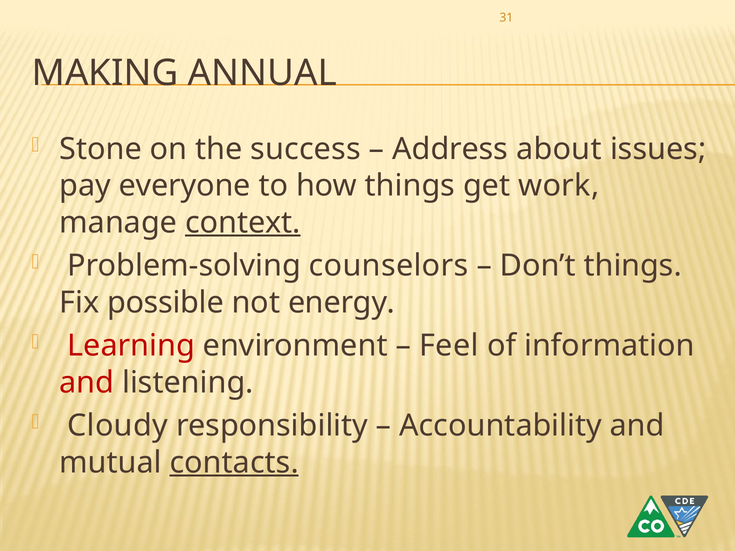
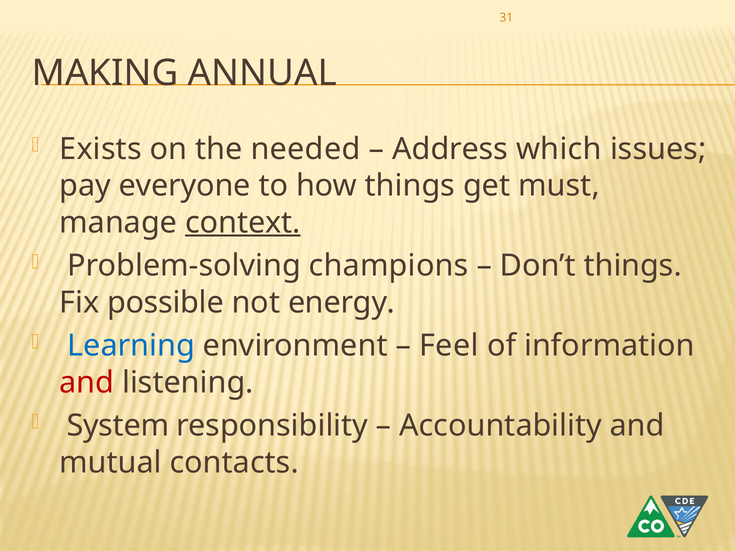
Stone: Stone -> Exists (101, 149)
success: success -> needed (306, 149)
about: about -> which (559, 149)
work: work -> must (559, 186)
counselors: counselors -> champions (389, 266)
Learning colour: red -> blue (131, 346)
Cloudy: Cloudy -> System (118, 426)
contacts underline: present -> none (234, 463)
